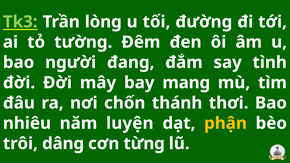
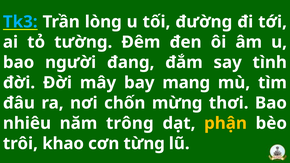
Tk3 colour: light green -> light blue (20, 22)
thánh: thánh -> mừng (177, 103)
luyện: luyện -> trông (130, 123)
dâng: dâng -> khao (63, 144)
